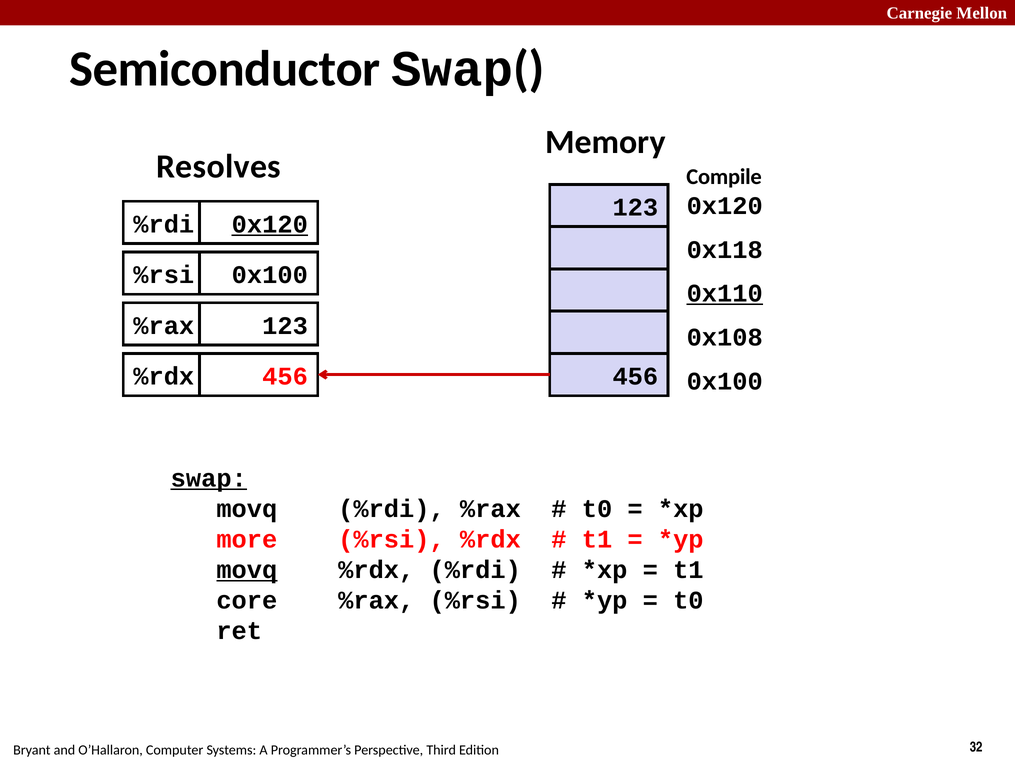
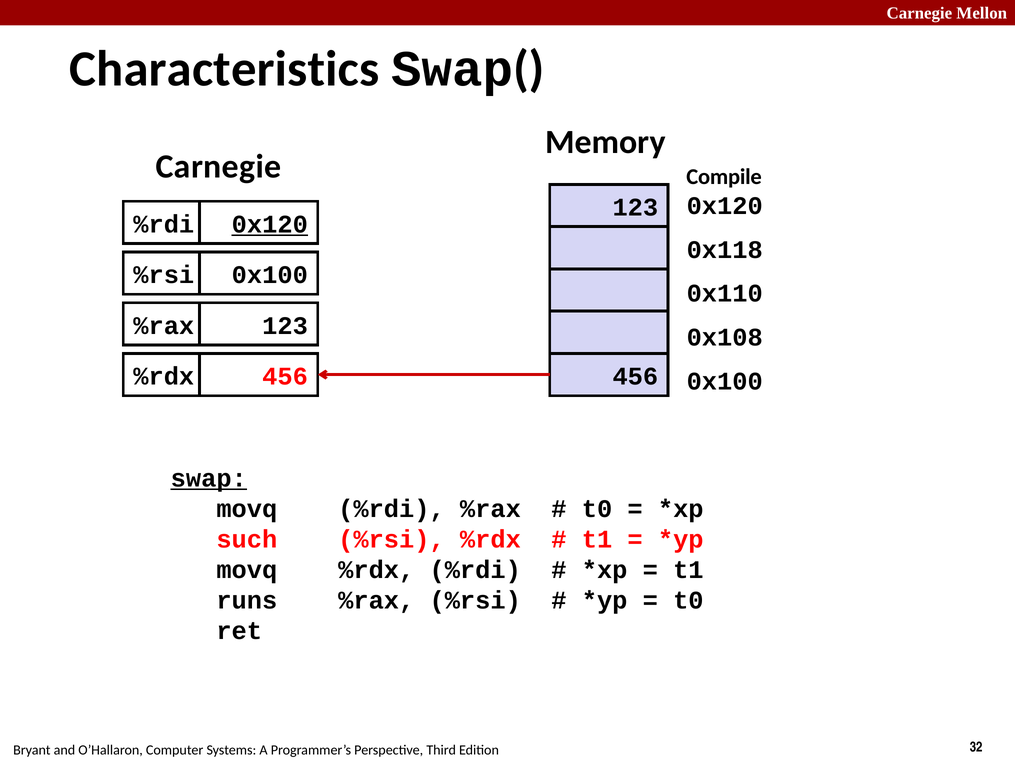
Semiconductor: Semiconductor -> Characteristics (224, 69)
Resolves: Resolves -> Carnegie (218, 167)
0x110 underline: present -> none (725, 294)
more: more -> such (247, 540)
movq underline: present -> none (247, 570)
core: core -> runs (247, 600)
